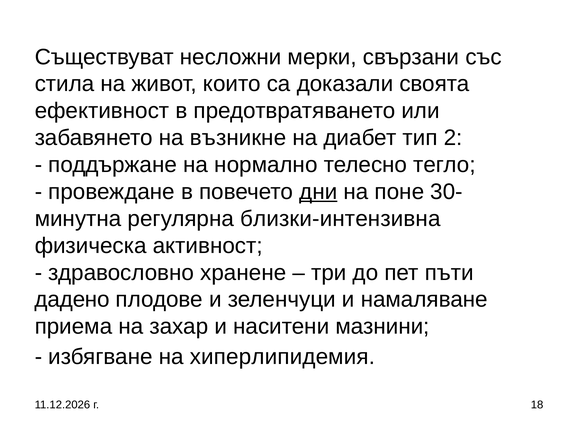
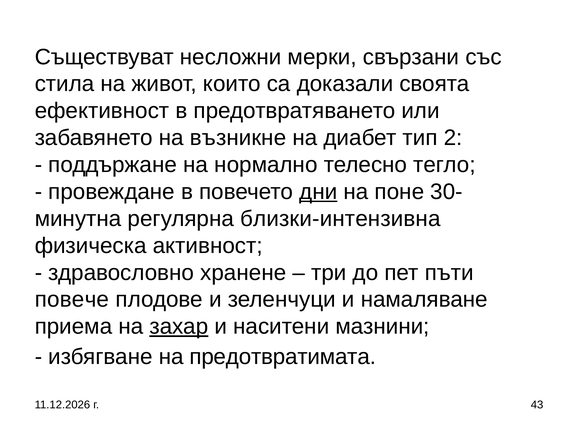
дадено: дадено -> повече (72, 300)
захар underline: none -> present (179, 327)
хиперлипидемия: хиперлипидемия -> предотвратимата (283, 357)
18: 18 -> 43 (537, 405)
